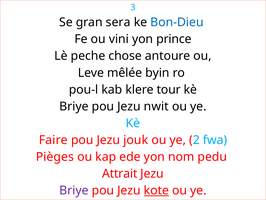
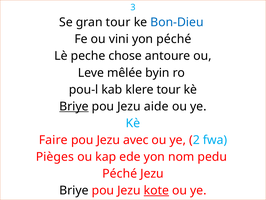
gran sera: sera -> tour (118, 22)
yon prince: prince -> péché (174, 39)
Briye underline: none -> present (74, 106)
nwit: nwit -> aide (156, 106)
jouk: jouk -> avec (136, 140)
Attrait: Attrait -> Péché (120, 173)
Briye colour: purple -> black (74, 190)
